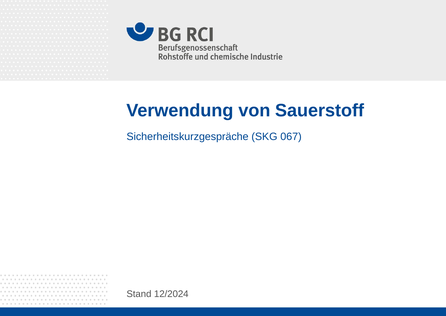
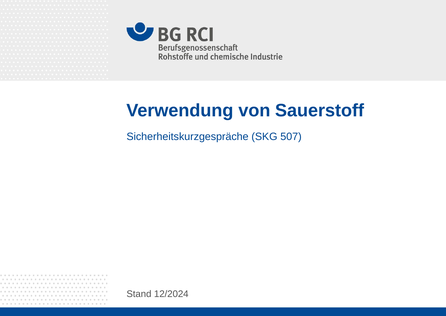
067: 067 -> 507 (291, 137)
